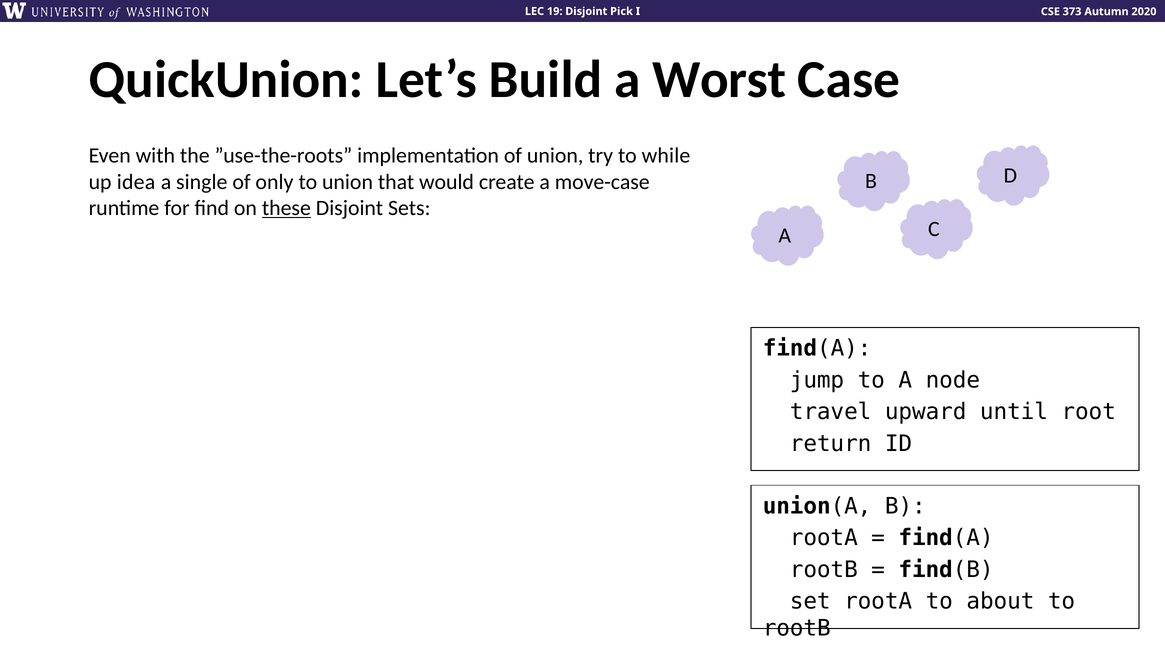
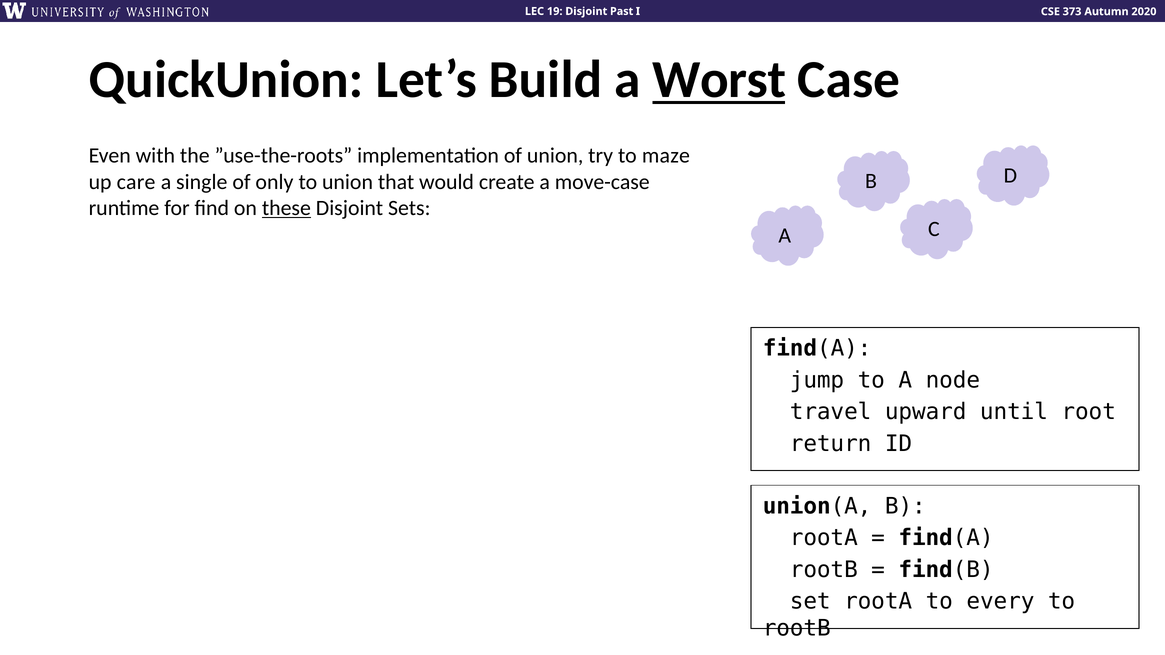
Pick: Pick -> Past (622, 11)
Worst underline: none -> present (719, 80)
while: while -> maze (666, 156)
idea: idea -> care (136, 182)
about: about -> every (1000, 602)
